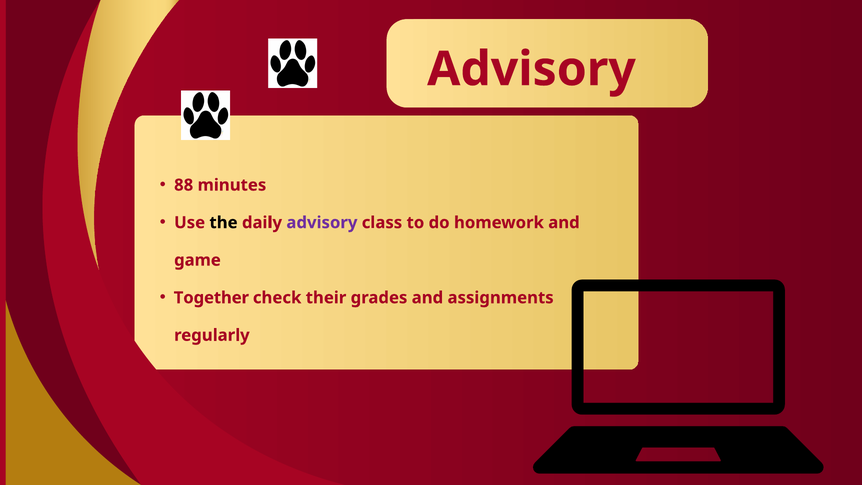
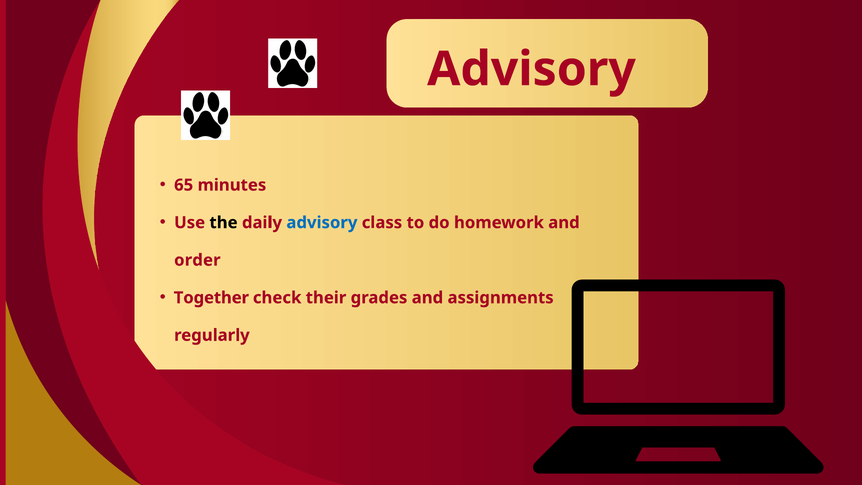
88: 88 -> 65 (184, 185)
advisory colour: purple -> blue (322, 223)
game: game -> order (197, 260)
